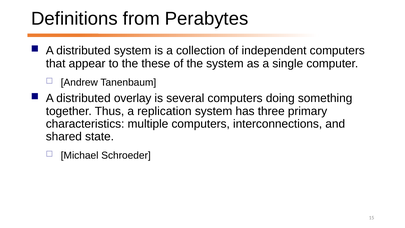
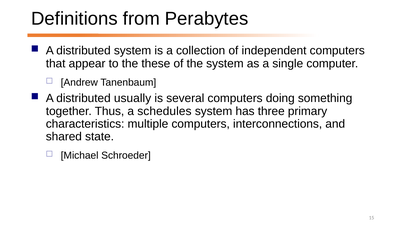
overlay: overlay -> usually (133, 98)
replication: replication -> schedules (164, 111)
